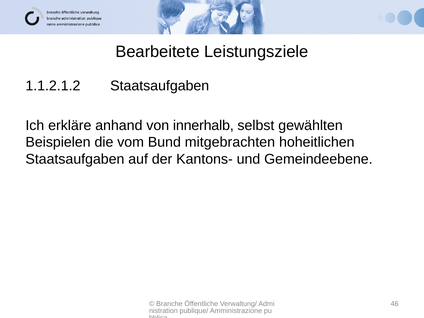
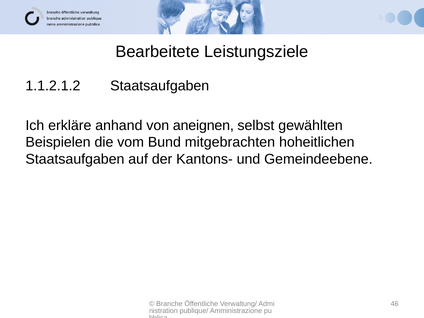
innerhalb: innerhalb -> aneignen (203, 125)
